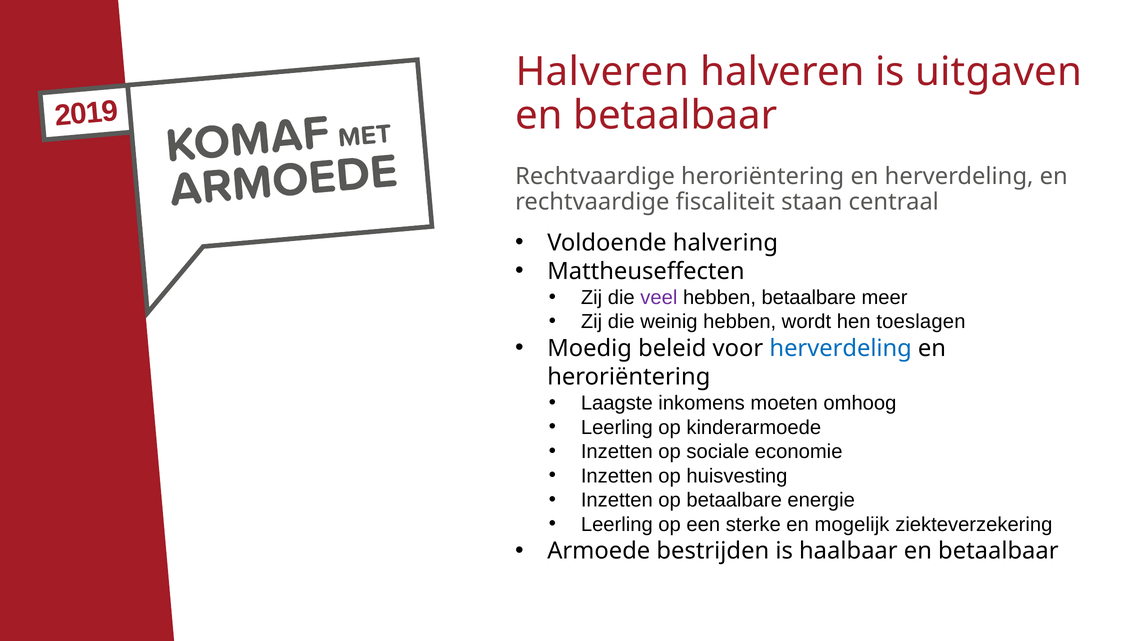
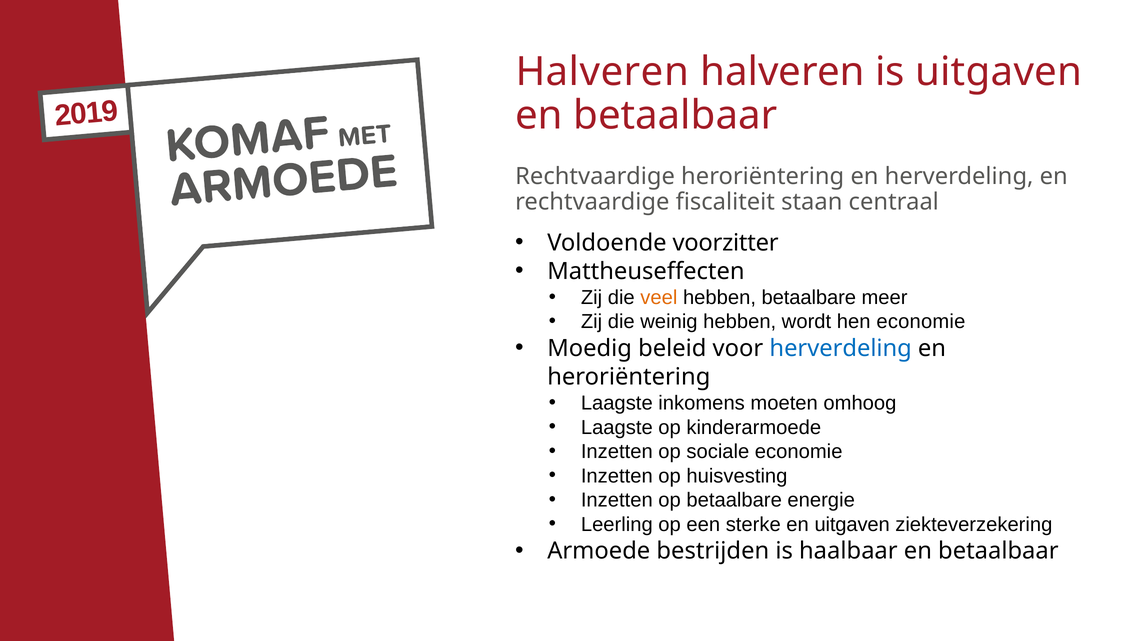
halvering: halvering -> voorzitter (726, 243)
veel colour: purple -> orange (659, 297)
hen toeslagen: toeslagen -> economie (921, 322)
Leerling: Leerling -> Laagste (617, 427)
en mogelijk: mogelijk -> uitgaven (852, 524)
